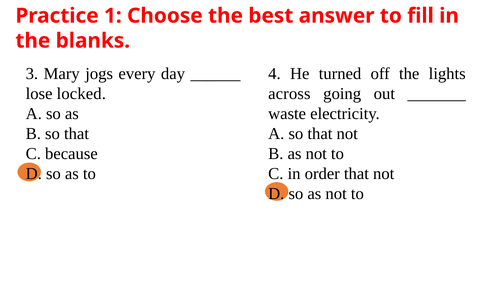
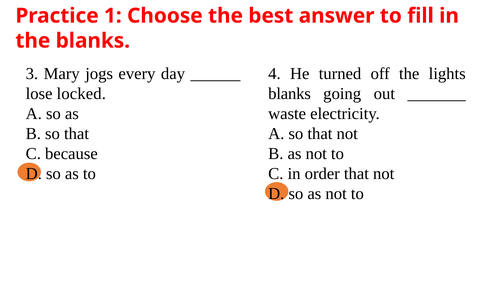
across: across -> blanks (290, 94)
